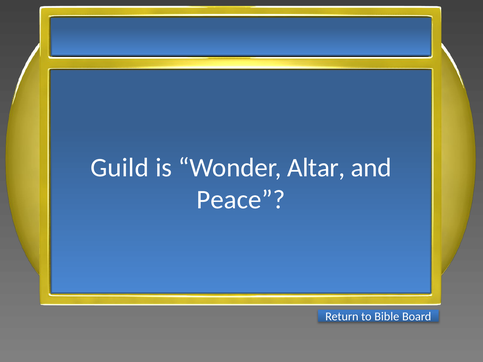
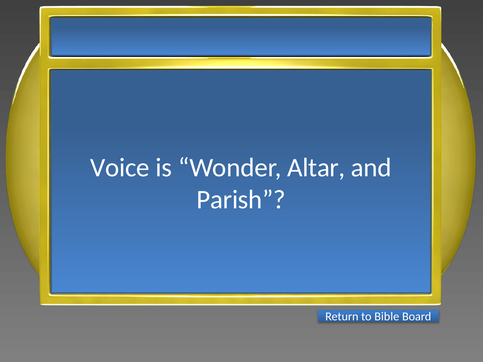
Guild: Guild -> Voice (120, 168)
Peace: Peace -> Parish (241, 200)
